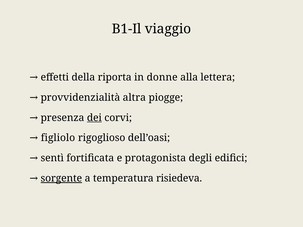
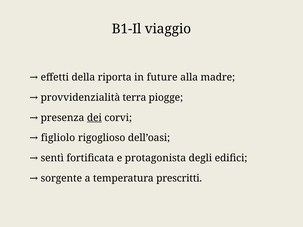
donne: donne -> future (162, 77)
lettera: lettera -> madre (218, 77)
altra: altra -> terra (134, 98)
sorgente underline: present -> none (61, 178)
risiedeva: risiedeva -> prescritti (179, 178)
